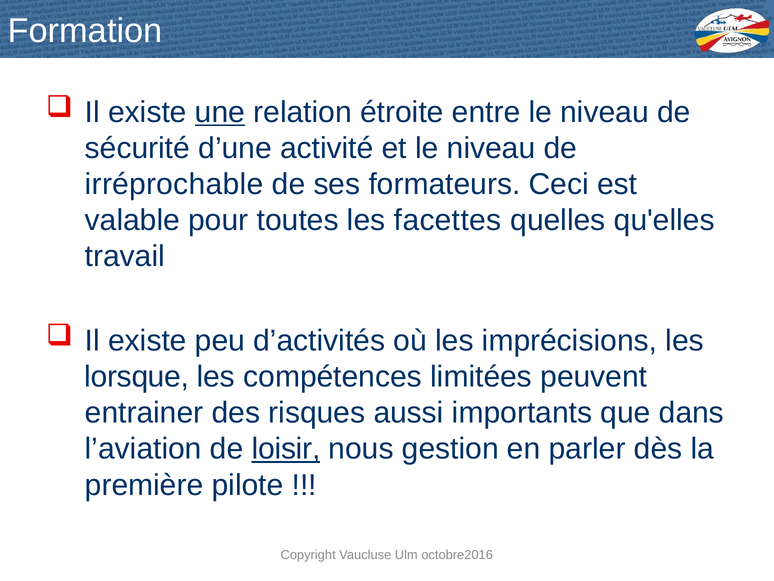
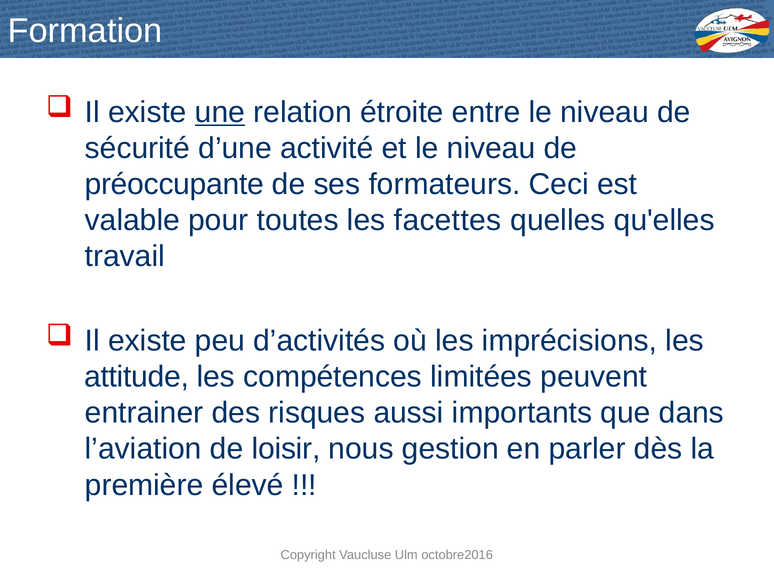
irréprochable: irréprochable -> préoccupante (174, 184)
lorsque: lorsque -> attitude (137, 377)
loisir underline: present -> none (286, 449)
pilote: pilote -> élevé (248, 485)
